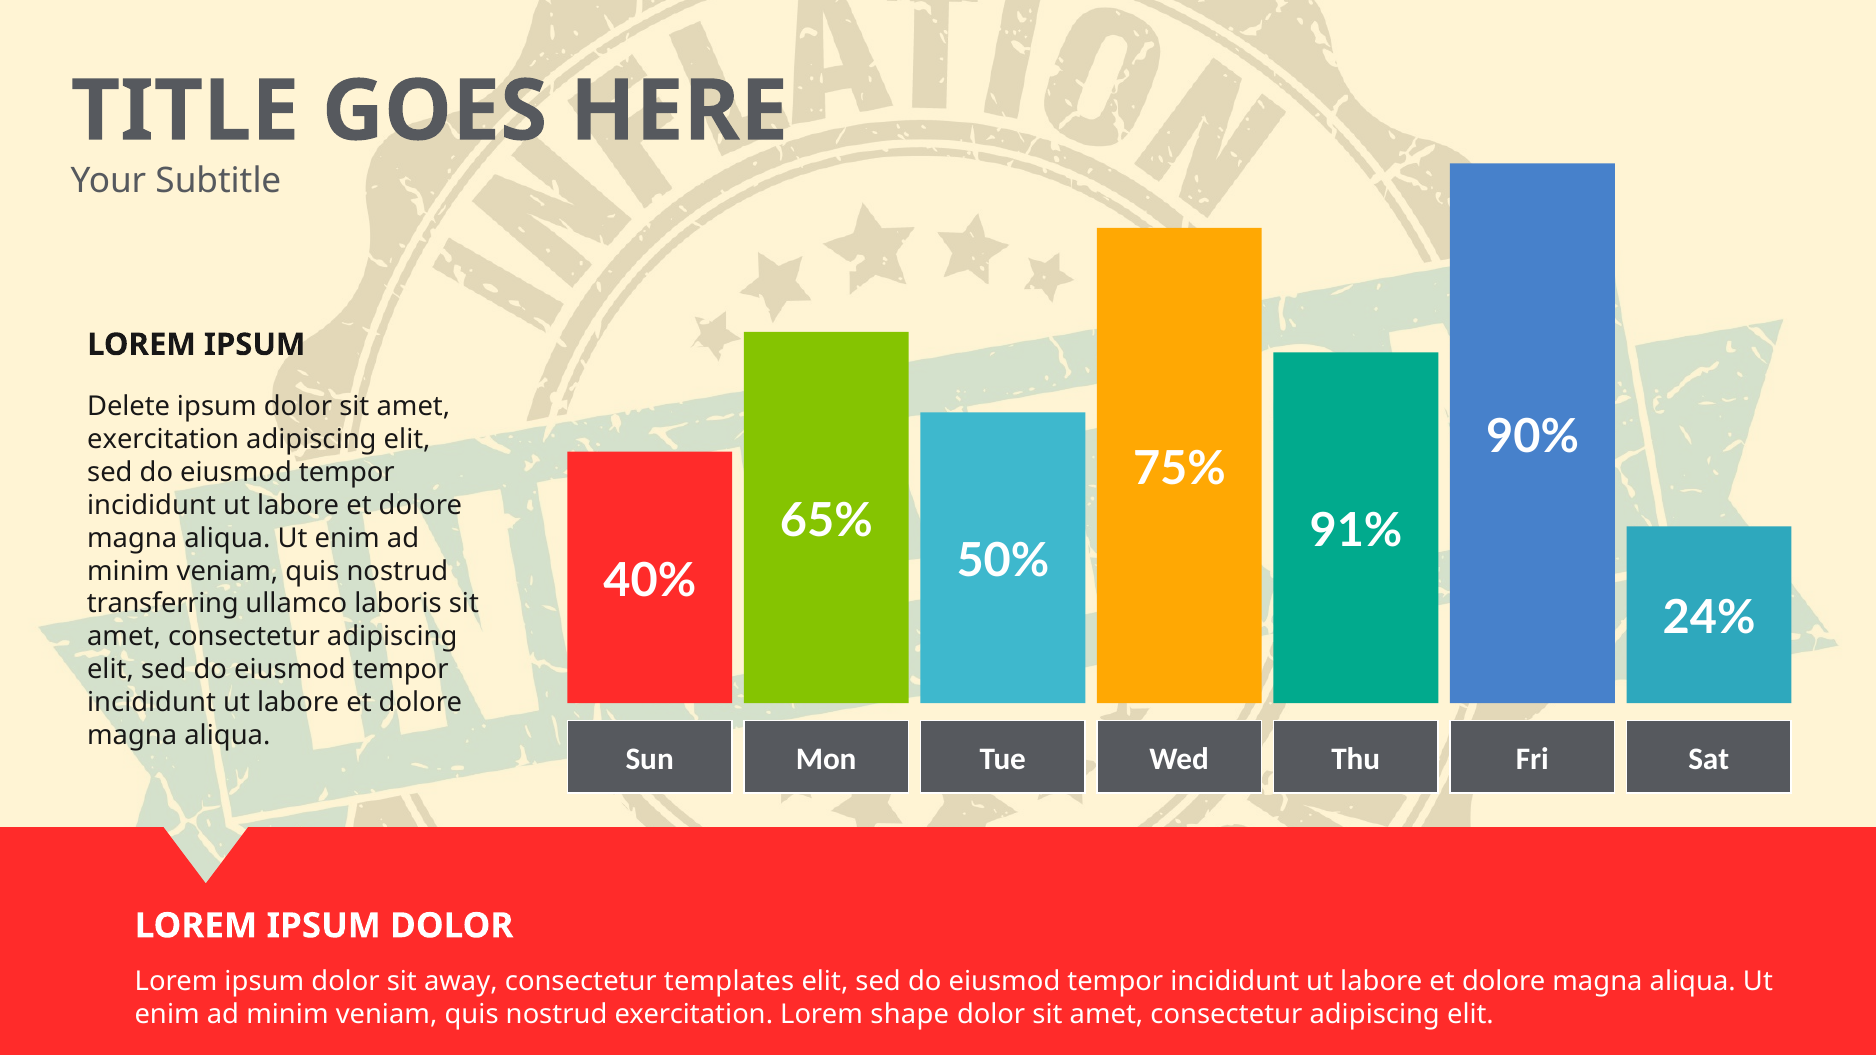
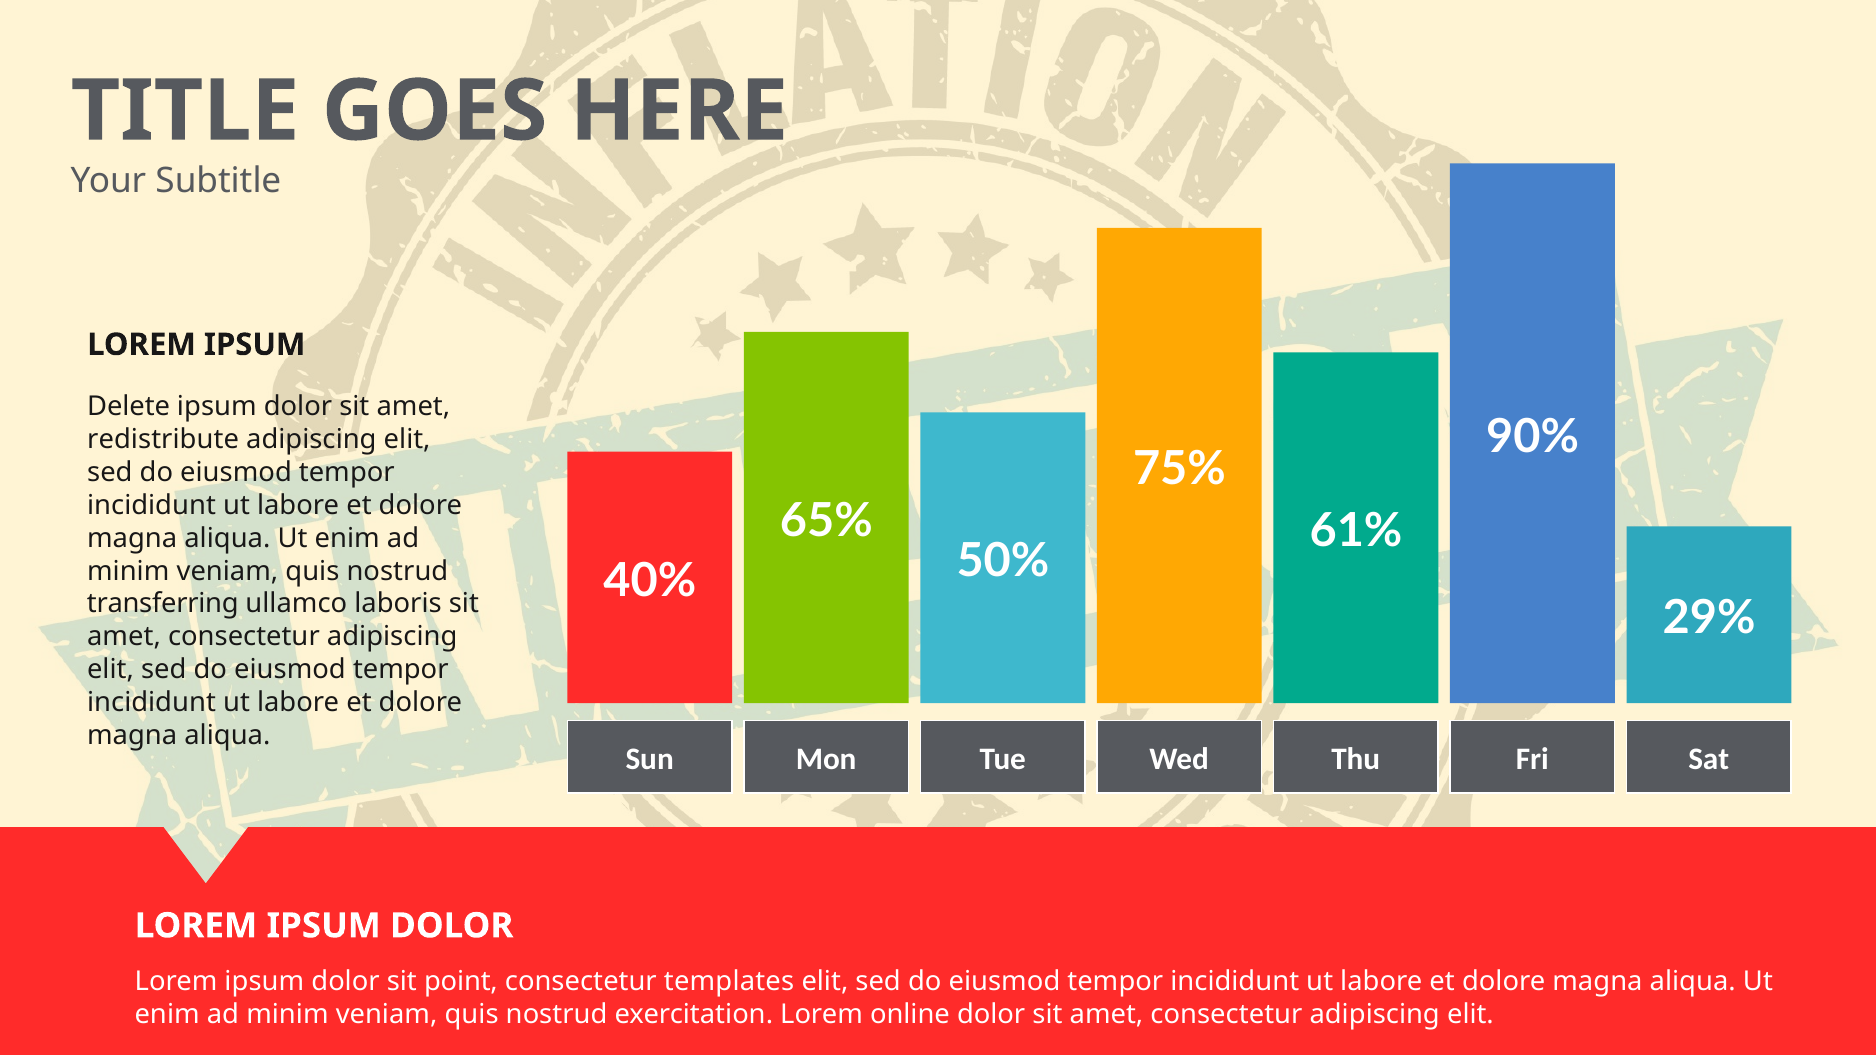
exercitation: exercitation -> redistribute (163, 440)
91%: 91% -> 61% (1356, 531)
24%: 24% -> 29% (1709, 618)
away: away -> point (461, 982)
shape: shape -> online (910, 1015)
